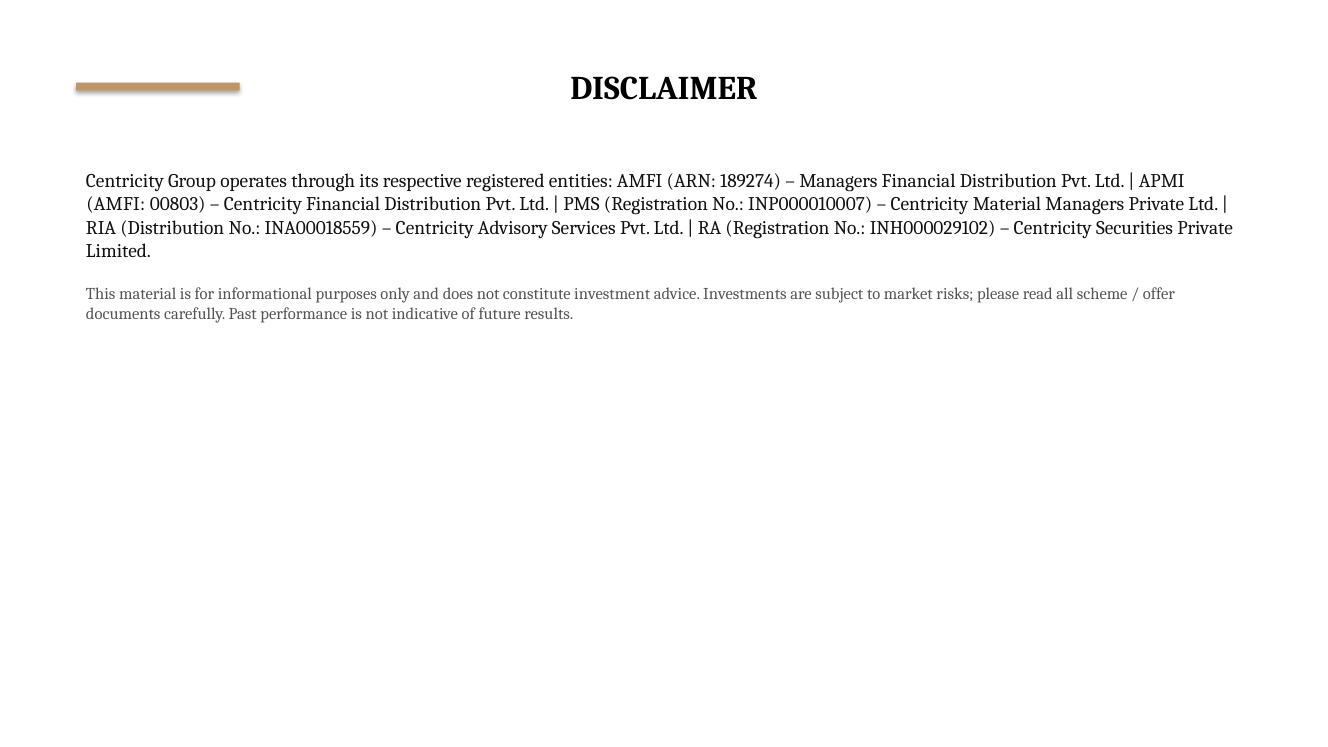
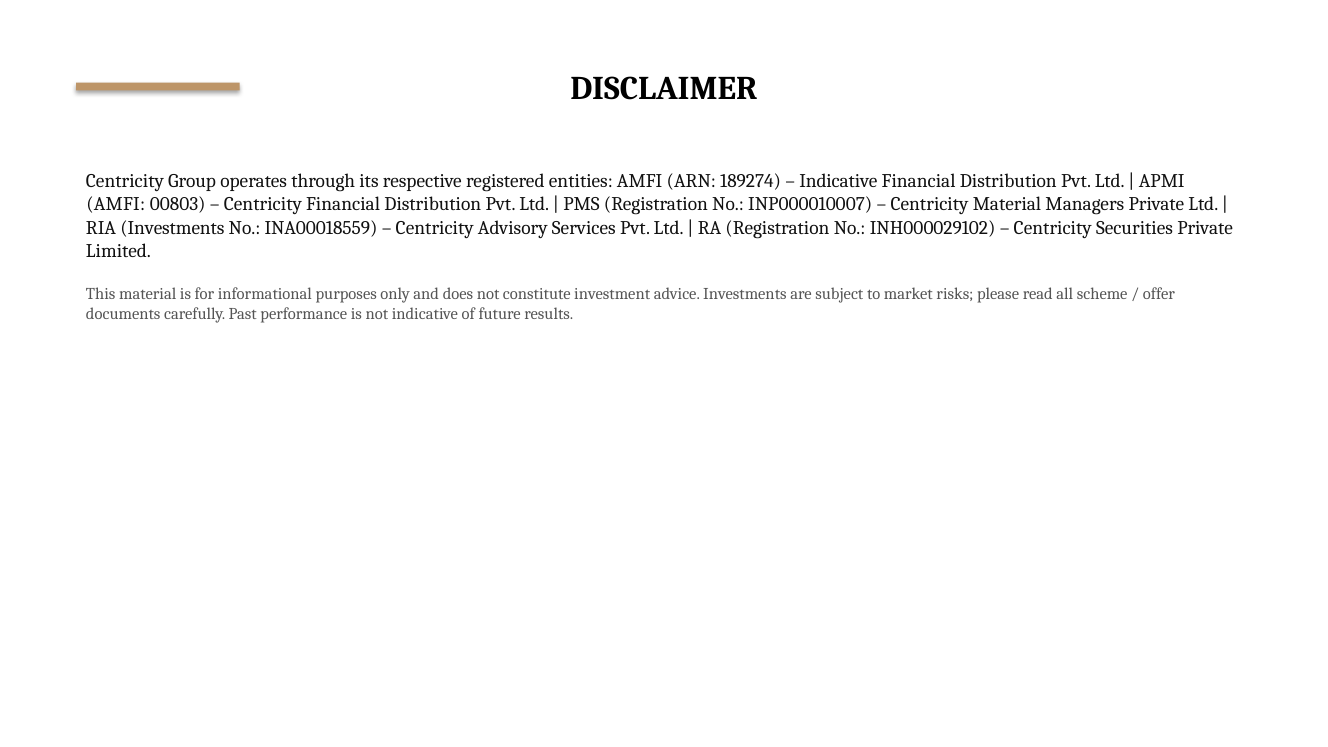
Managers: Managers -> Indicative (838, 181)
RIA Distribution: Distribution -> Investments (172, 228)
